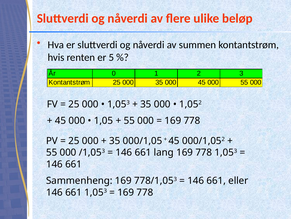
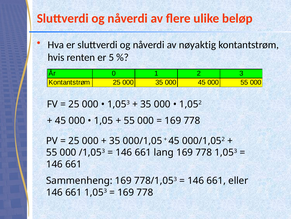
summen: summen -> nøyaktig (197, 45)
